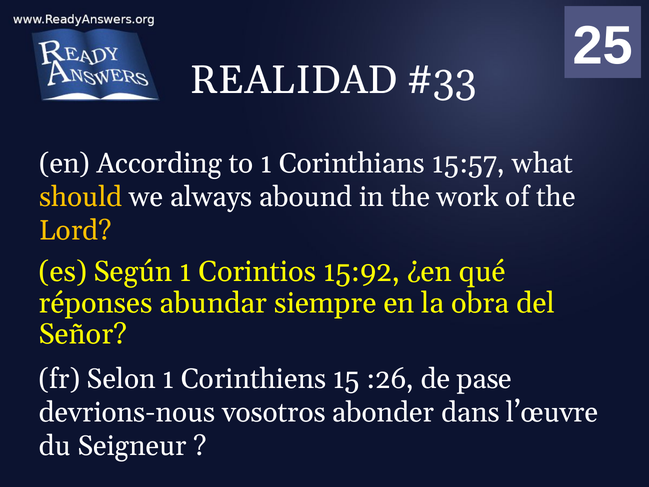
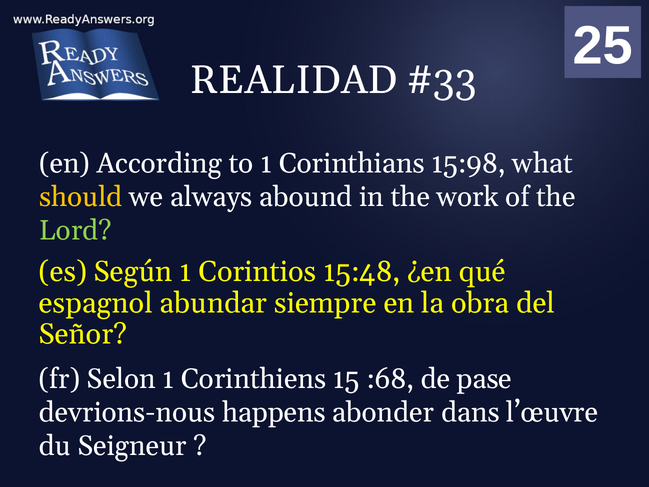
15:57: 15:57 -> 15:98 (469, 164)
Lord colour: yellow -> light green (75, 231)
15:92: 15:92 -> 15:48 (362, 272)
réponses: réponses -> espagnol (96, 303)
:26: :26 -> :68 (390, 379)
vosotros: vosotros -> happens (274, 412)
